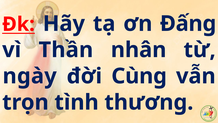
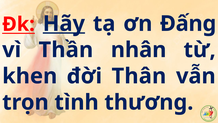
Hãy underline: none -> present (64, 24)
ngày: ngày -> khen (30, 76)
Cùng: Cùng -> Thân (139, 76)
